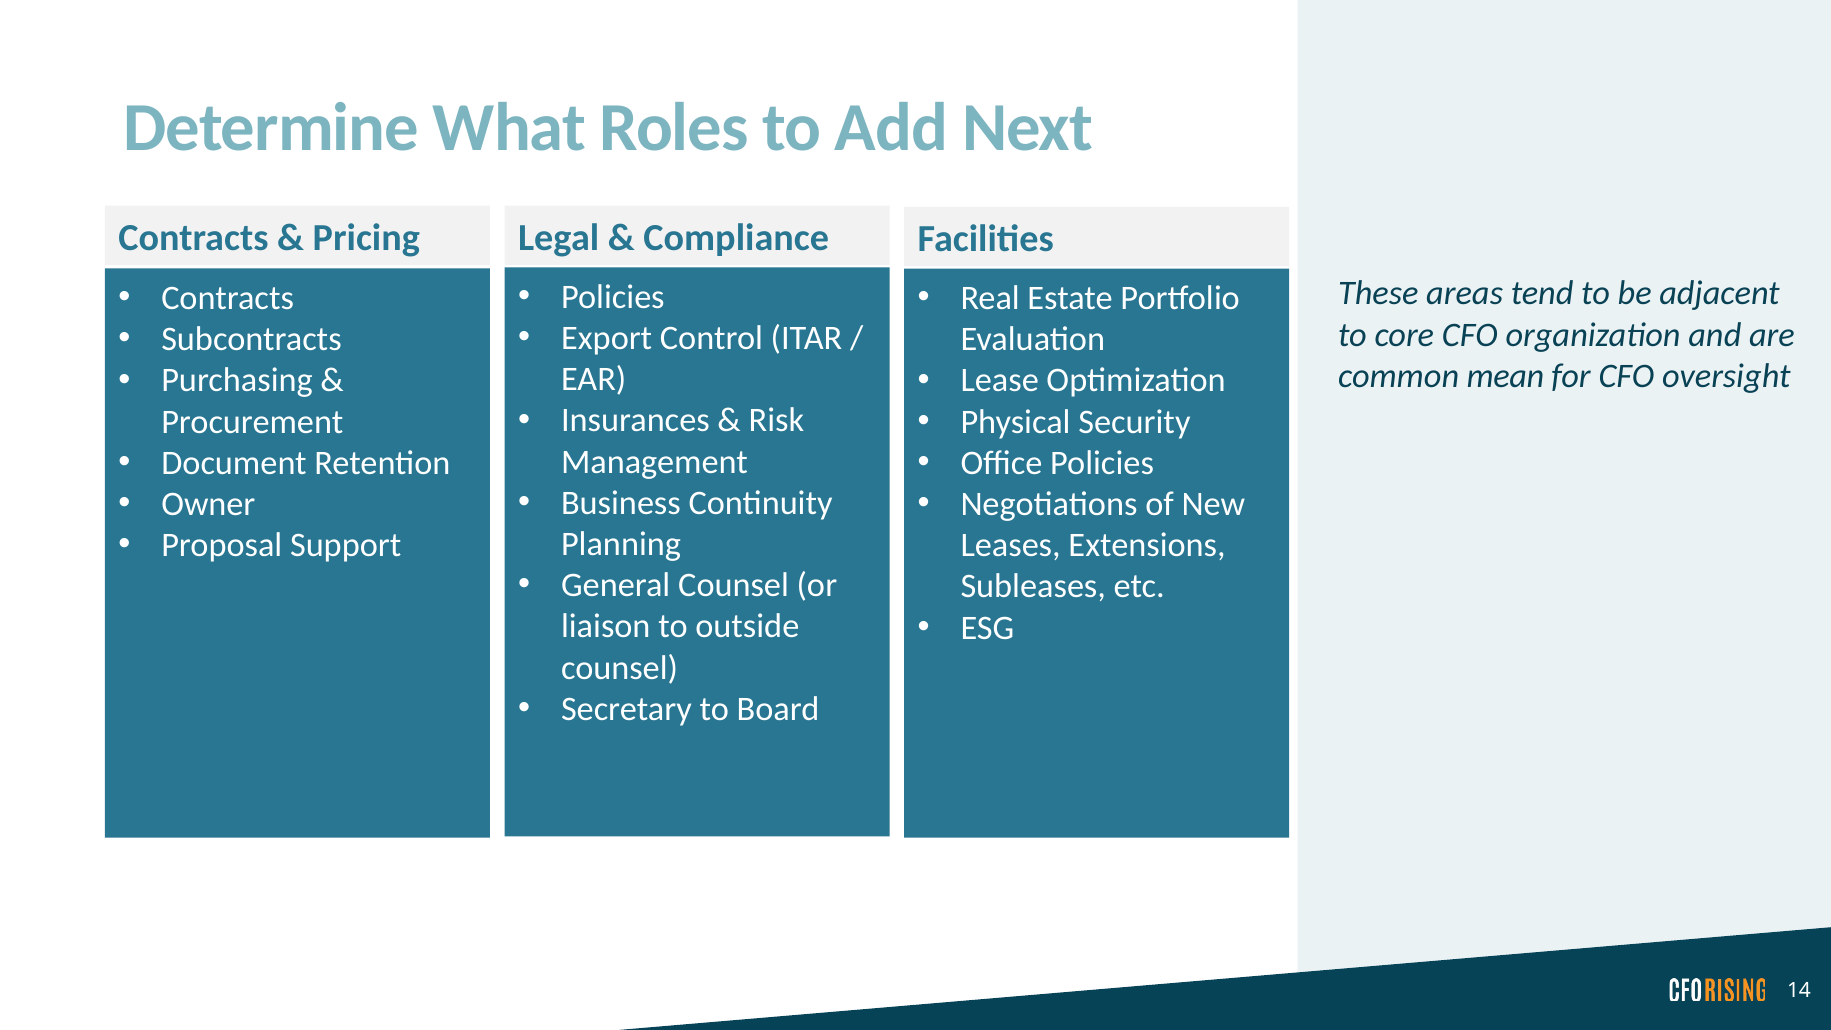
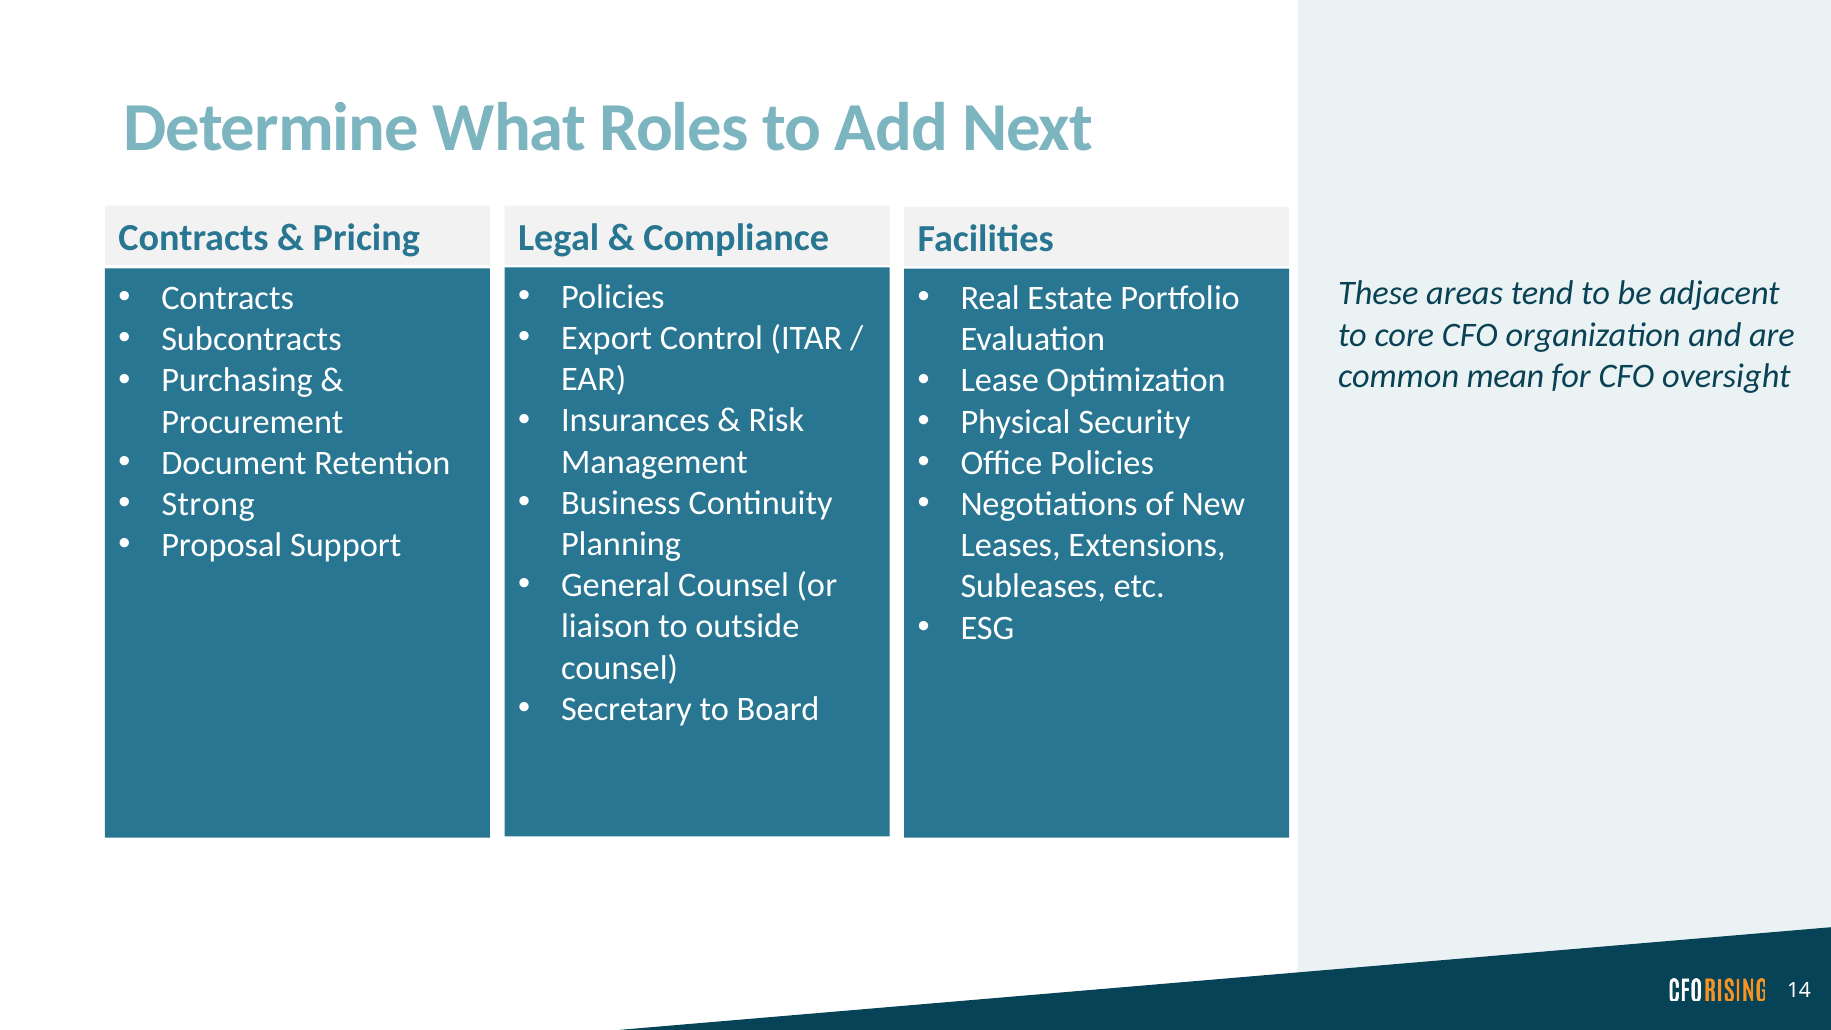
Owner: Owner -> Strong (208, 504)
